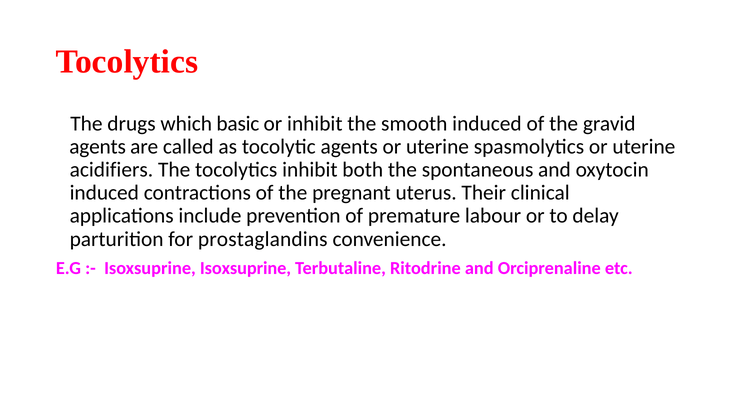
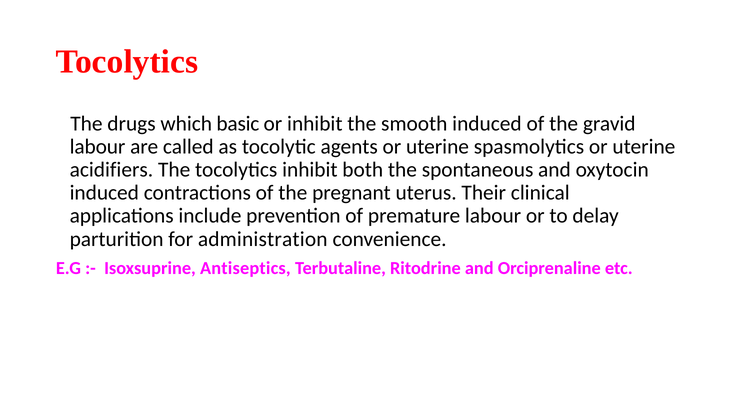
agents: agents -> labour (98, 147)
prostaglandins: prostaglandins -> administration (263, 239)
Isoxsuprine Isoxsuprine: Isoxsuprine -> Antiseptics (245, 268)
